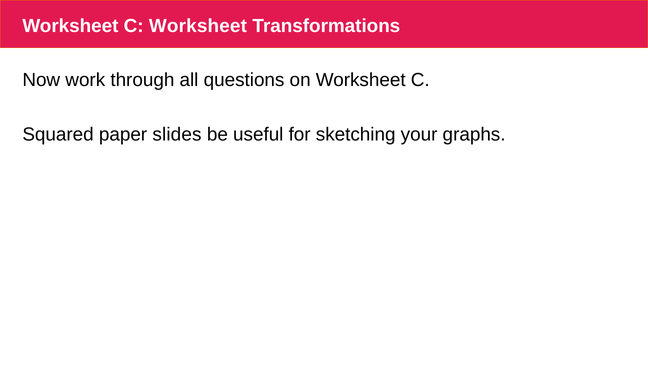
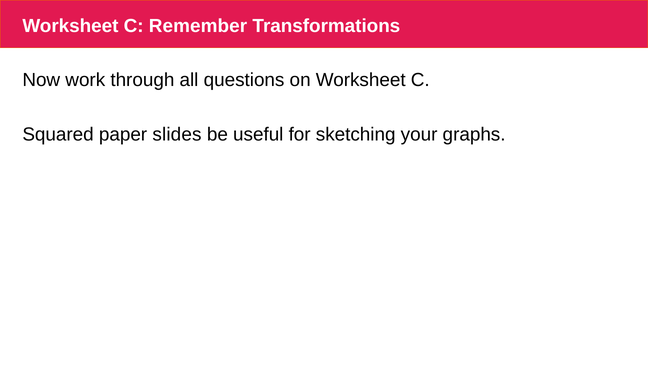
C Worksheet: Worksheet -> Remember (198, 26)
